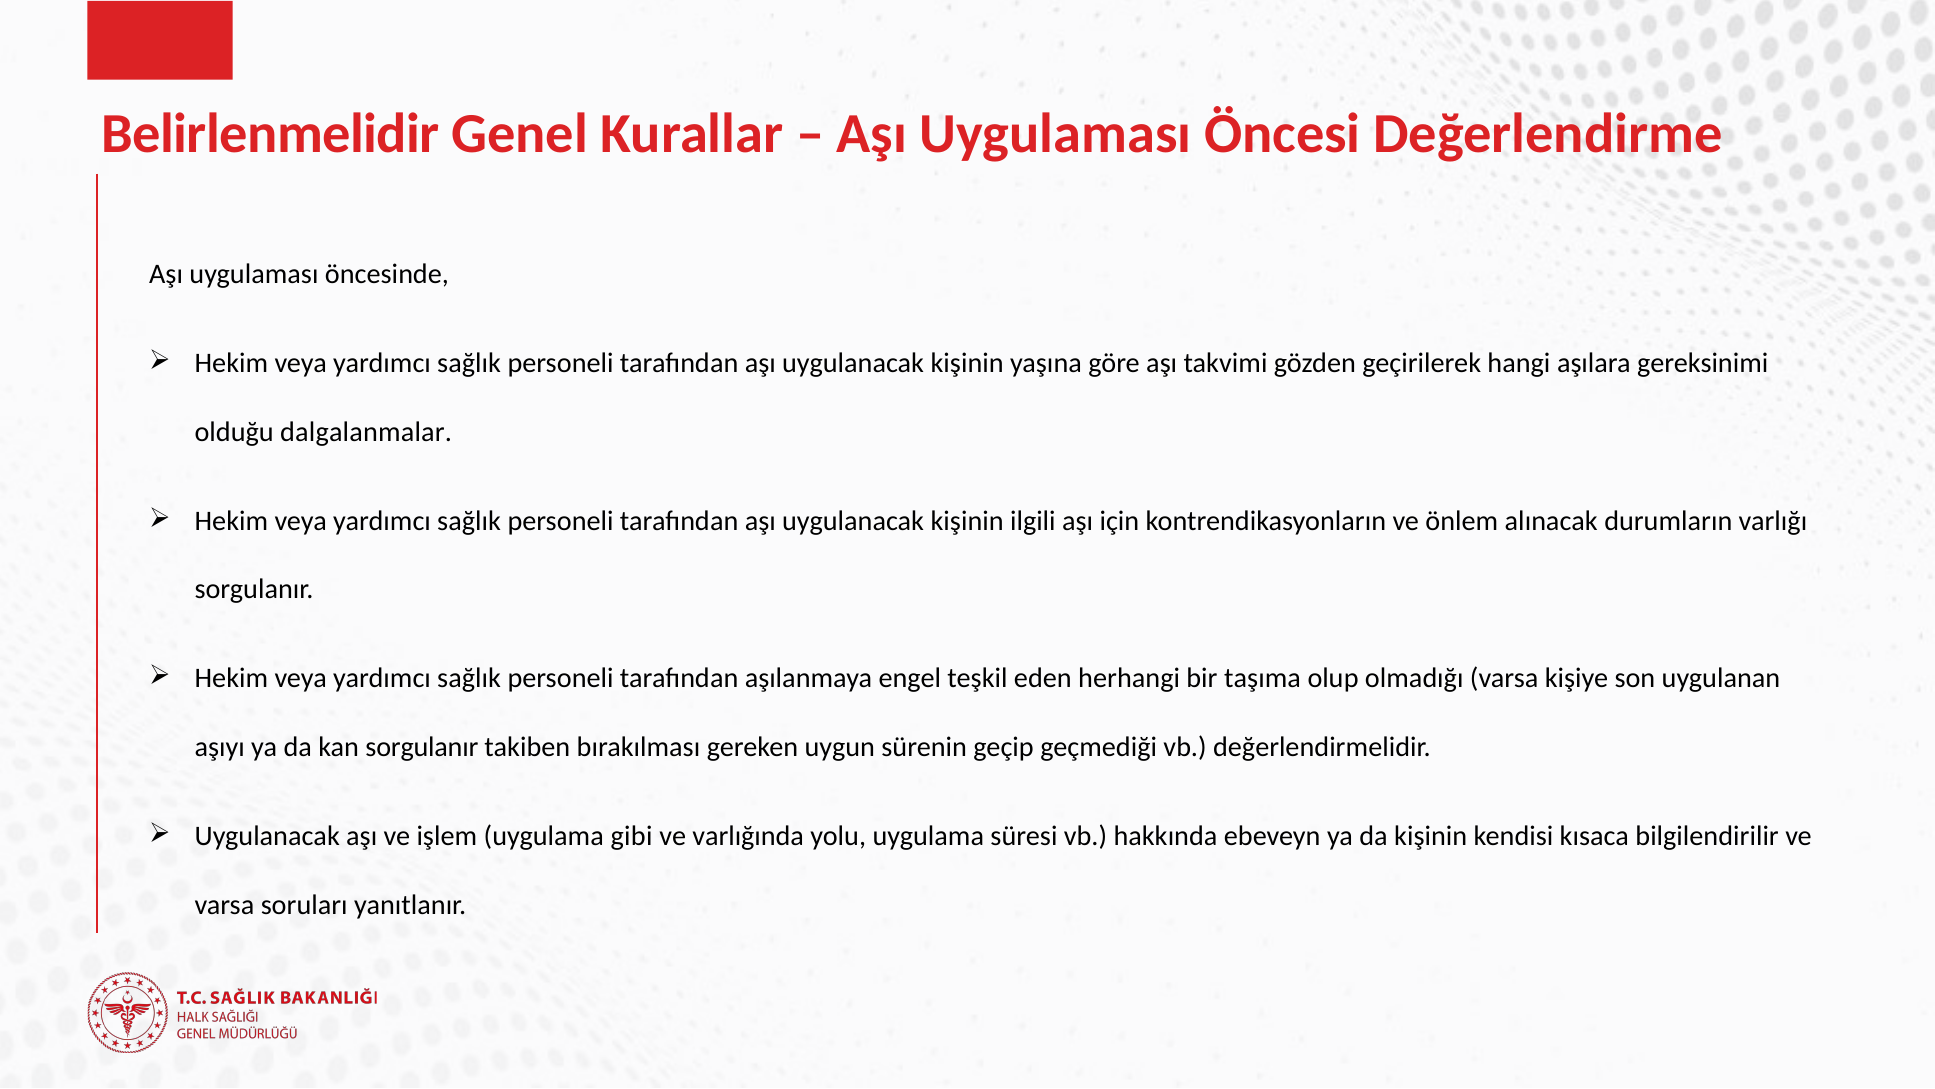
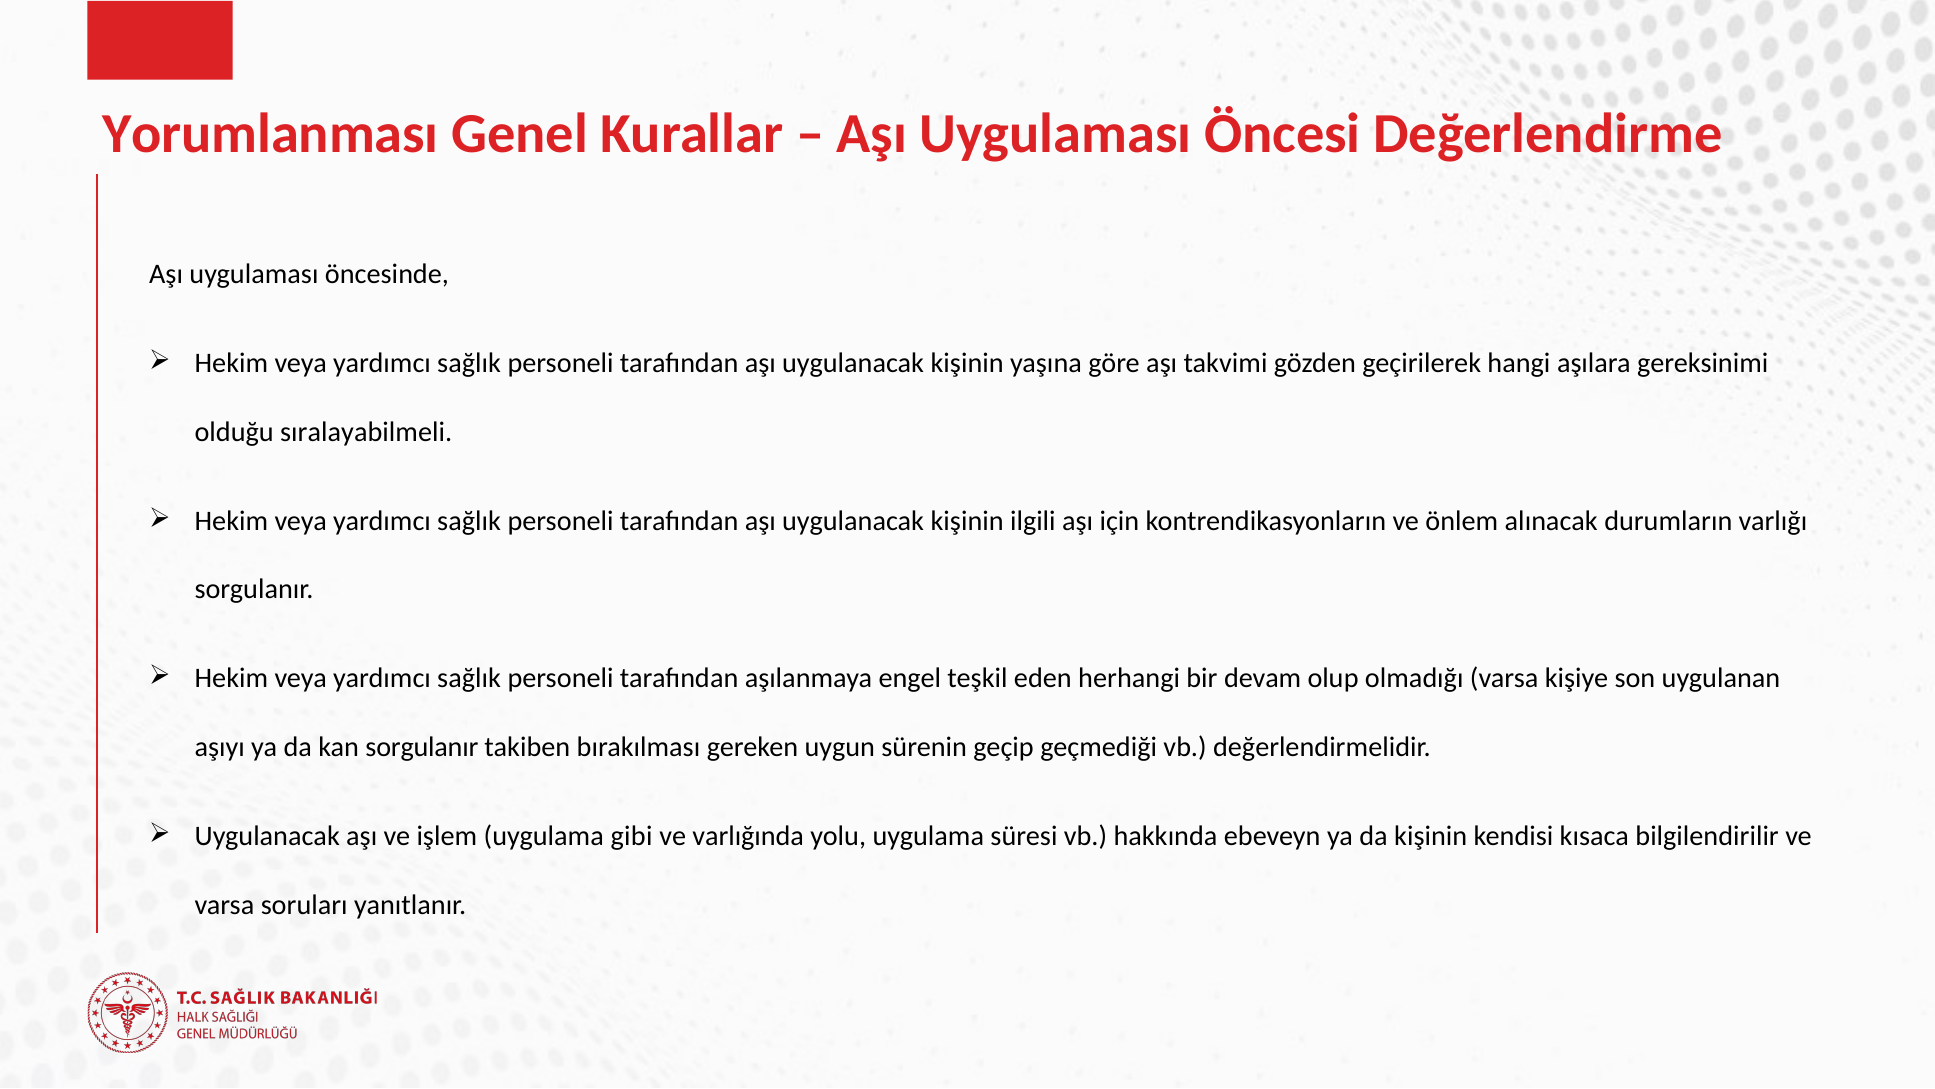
Belirlenmelidir: Belirlenmelidir -> Yorumlanması (270, 133)
dalgalanmalar: dalgalanmalar -> sıralayabilmeli (366, 432)
taşıma: taşıma -> devam (1263, 678)
